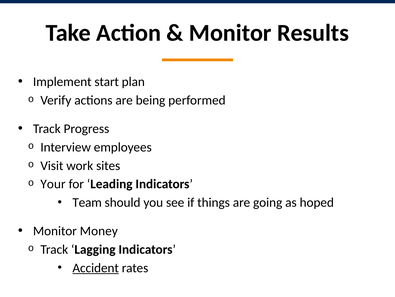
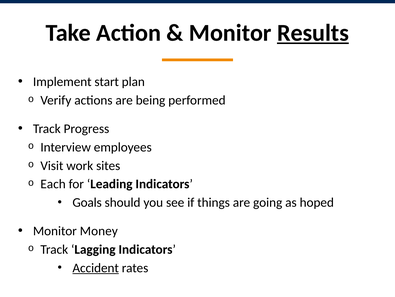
Results underline: none -> present (313, 33)
Your: Your -> Each (53, 184)
Team: Team -> Goals (87, 202)
